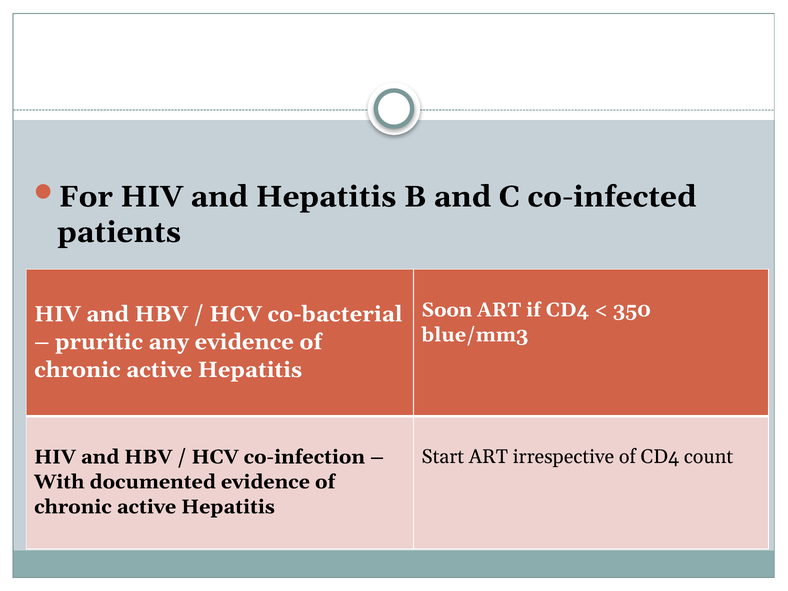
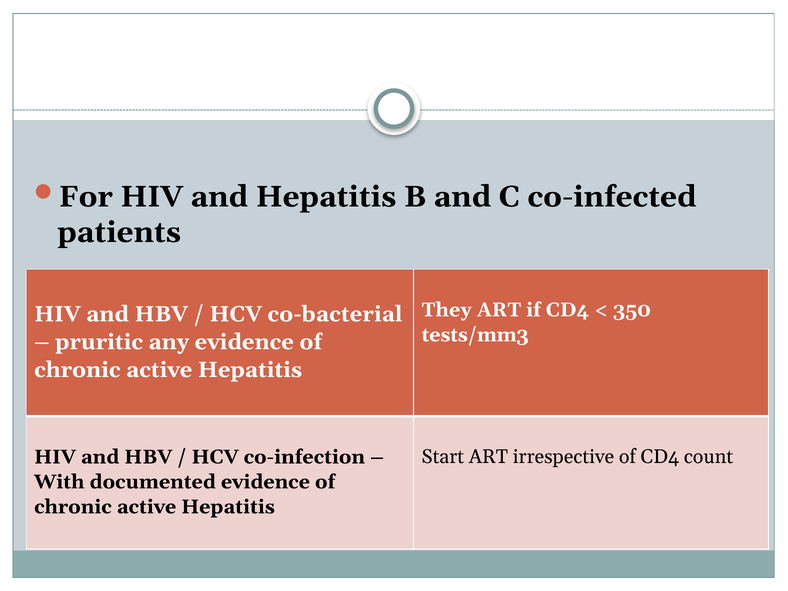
Soon: Soon -> They (447, 310)
blue/mm3: blue/mm3 -> tests/mm3 (475, 335)
